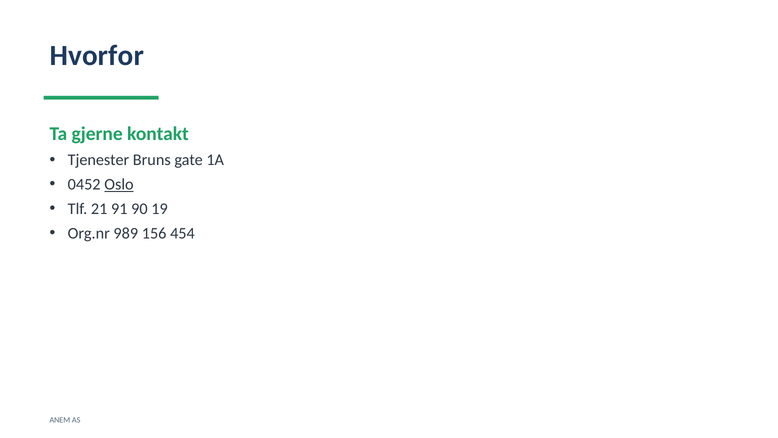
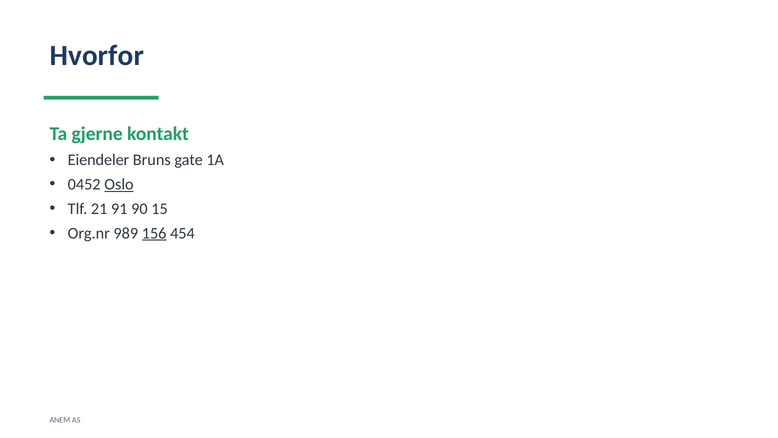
Tjenester: Tjenester -> Eiendeler (99, 160)
19: 19 -> 15 (160, 209)
156 underline: none -> present (154, 233)
